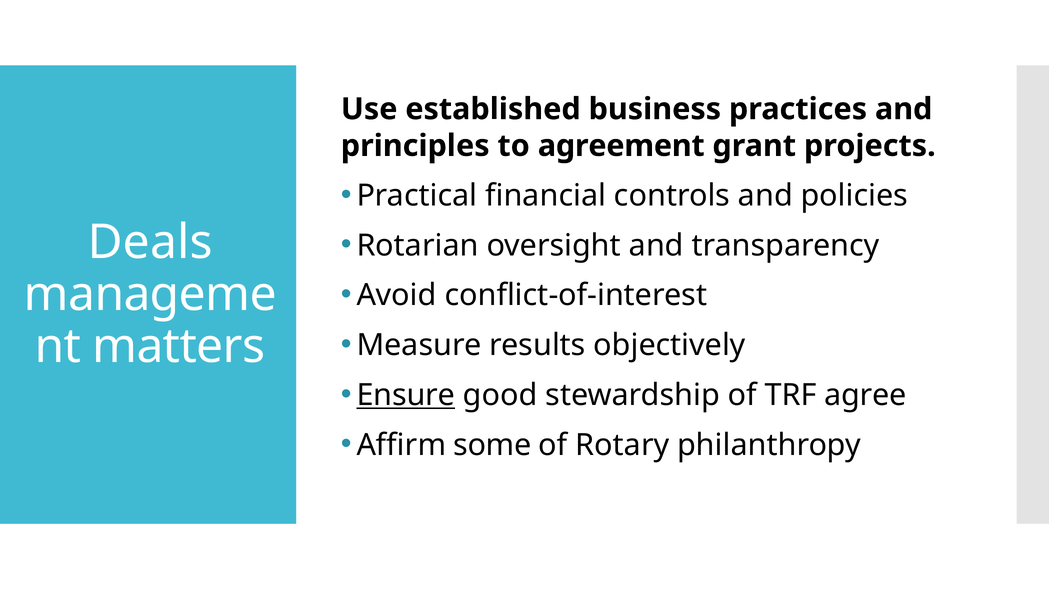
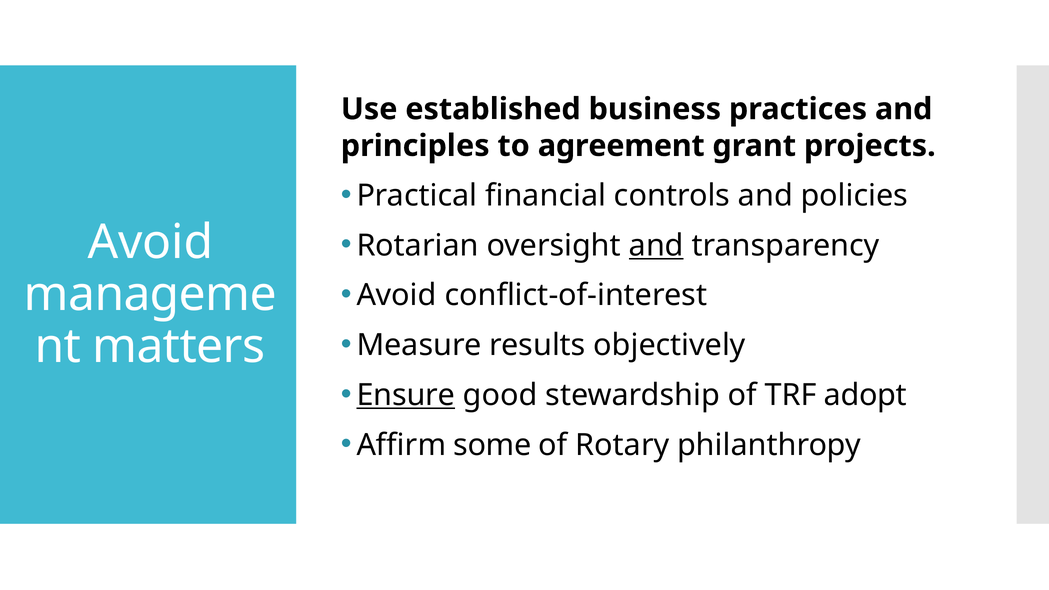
Deals: Deals -> Avoid (150, 242)
and underline: none -> present (656, 246)
agree: agree -> adopt (865, 395)
